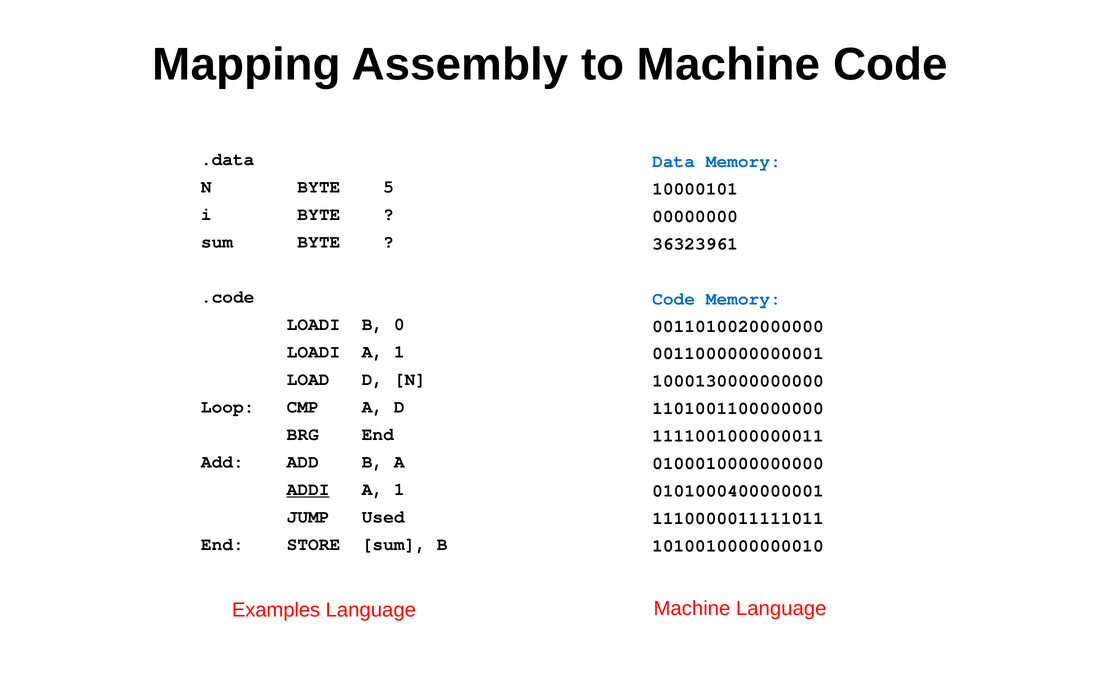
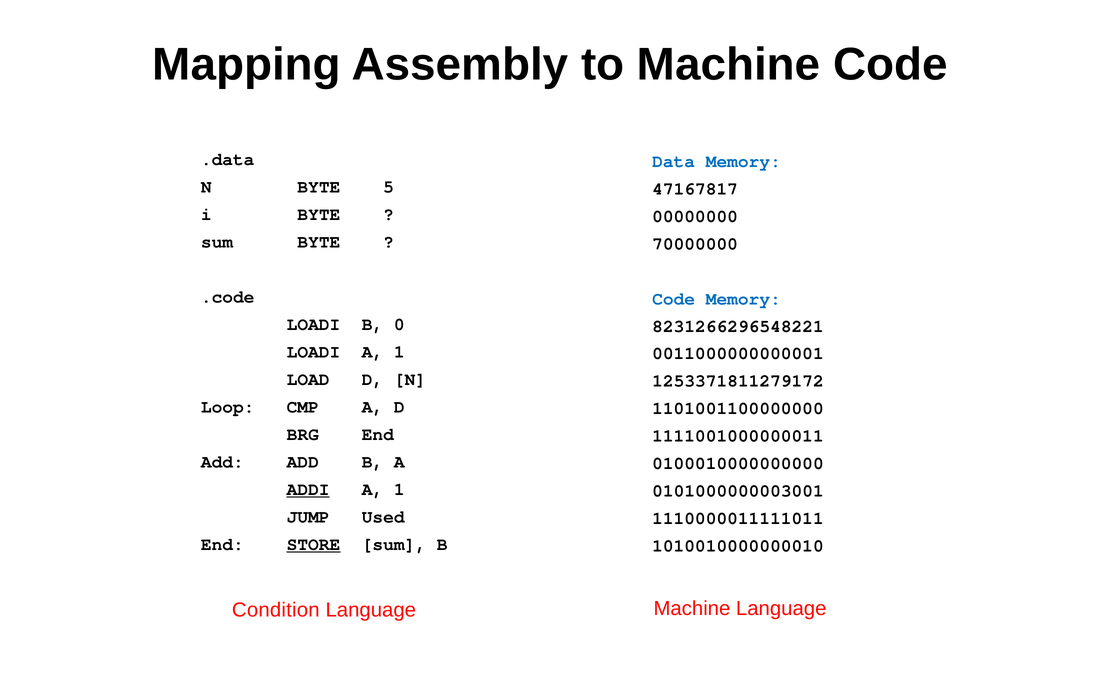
10000101: 10000101 -> 47167817 (695, 189)
36323961: 36323961 -> 70000000 (695, 244)
0011010020000000: 0011010020000000 -> 8231266296548221 (738, 326)
1000130000000000: 1000130000000000 -> 1253371811279172 (738, 381)
0101000400000001: 0101000400000001 -> 0101000000003001 (738, 491)
STORE underline: none -> present (313, 544)
Examples: Examples -> Condition (276, 610)
